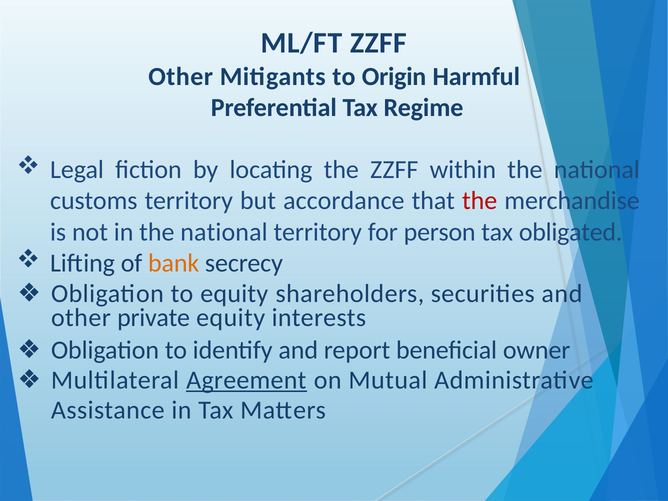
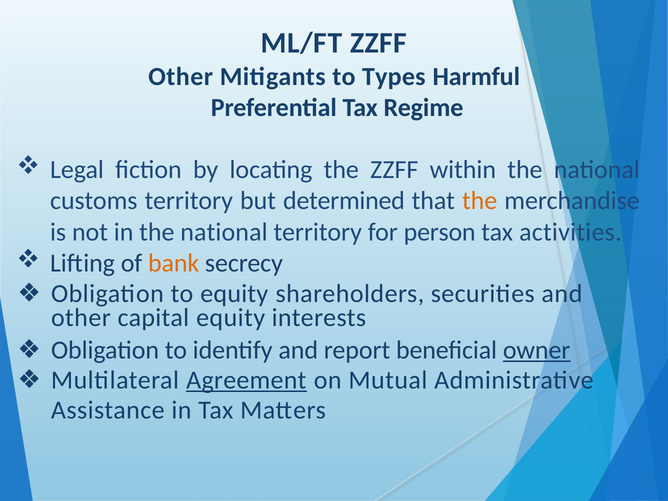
Origin: Origin -> Types (394, 76)
accordance: accordance -> determined (344, 201)
the colour: red -> orange (480, 201)
obligated: obligated -> activities (570, 232)
private: private -> capital (153, 318)
owner underline: none -> present (537, 350)
